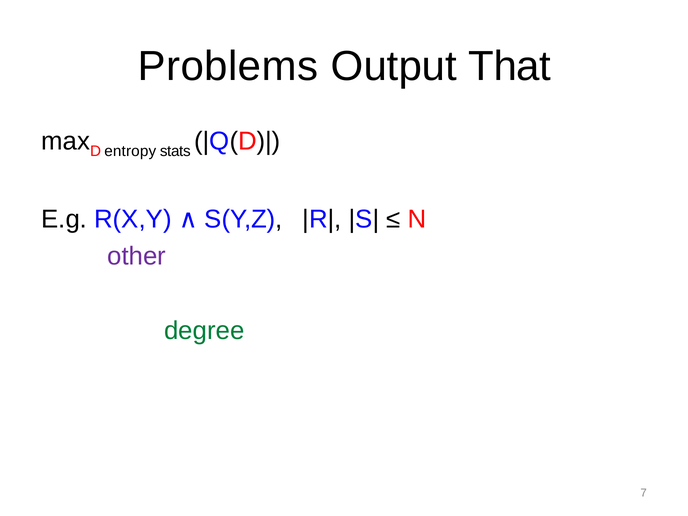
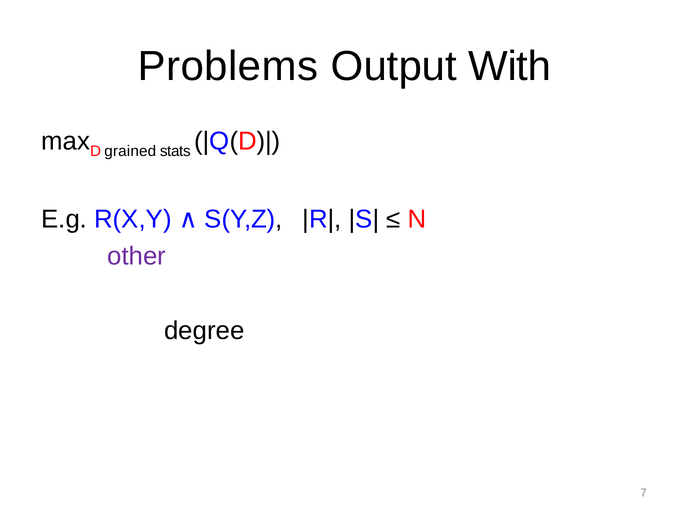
That: That -> With (510, 67)
entropy: entropy -> grained (130, 151)
degree colour: green -> black (204, 331)
